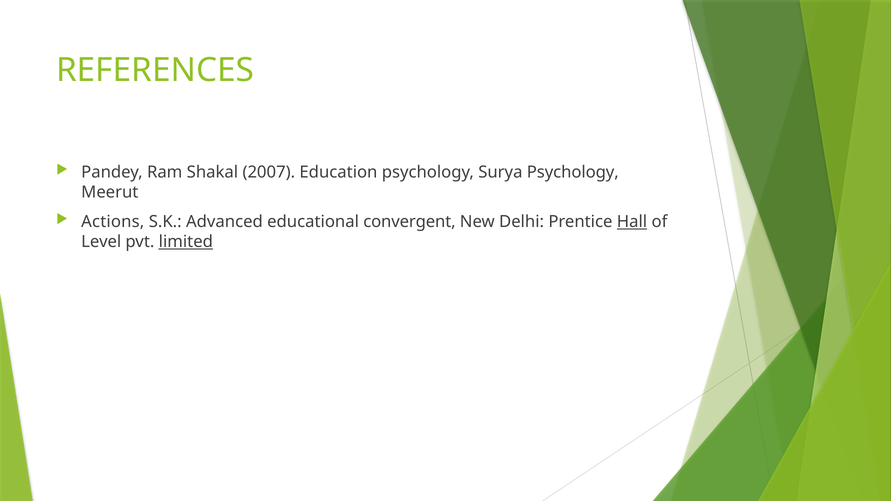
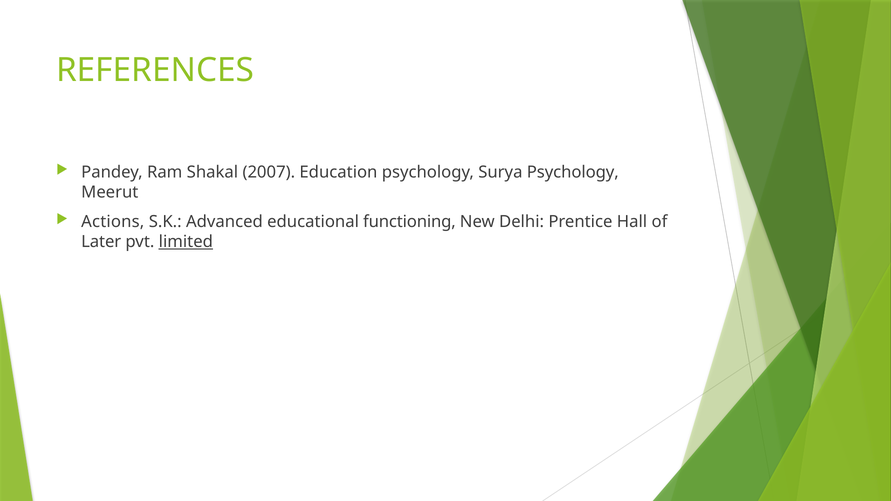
convergent: convergent -> functioning (409, 222)
Hall underline: present -> none (632, 222)
Level: Level -> Later (101, 242)
